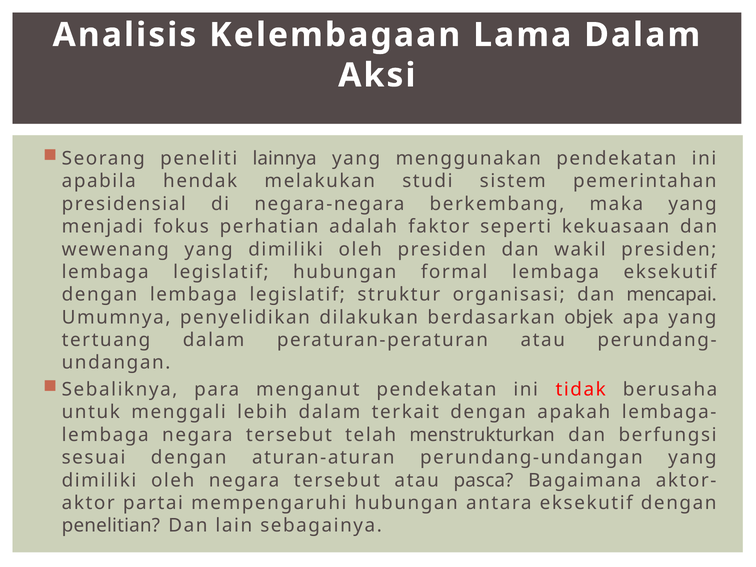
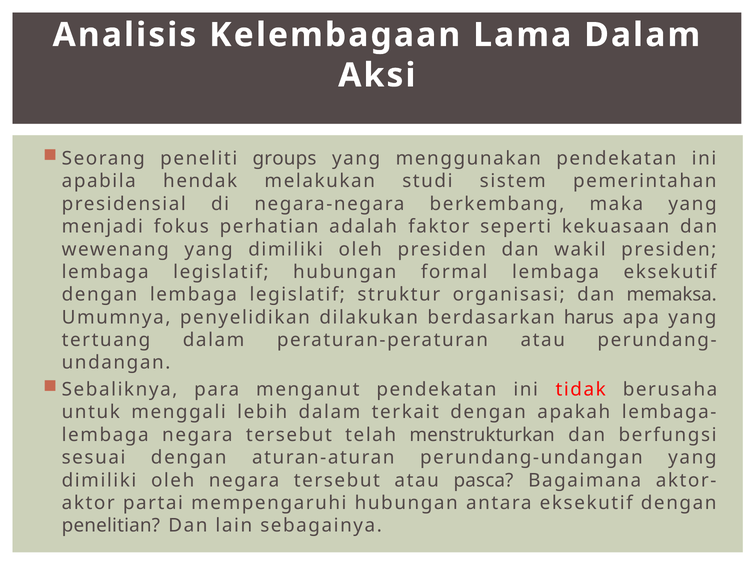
lainnya: lainnya -> groups (285, 159)
mencapai: mencapai -> memaksa (672, 295)
objek: objek -> harus (589, 317)
